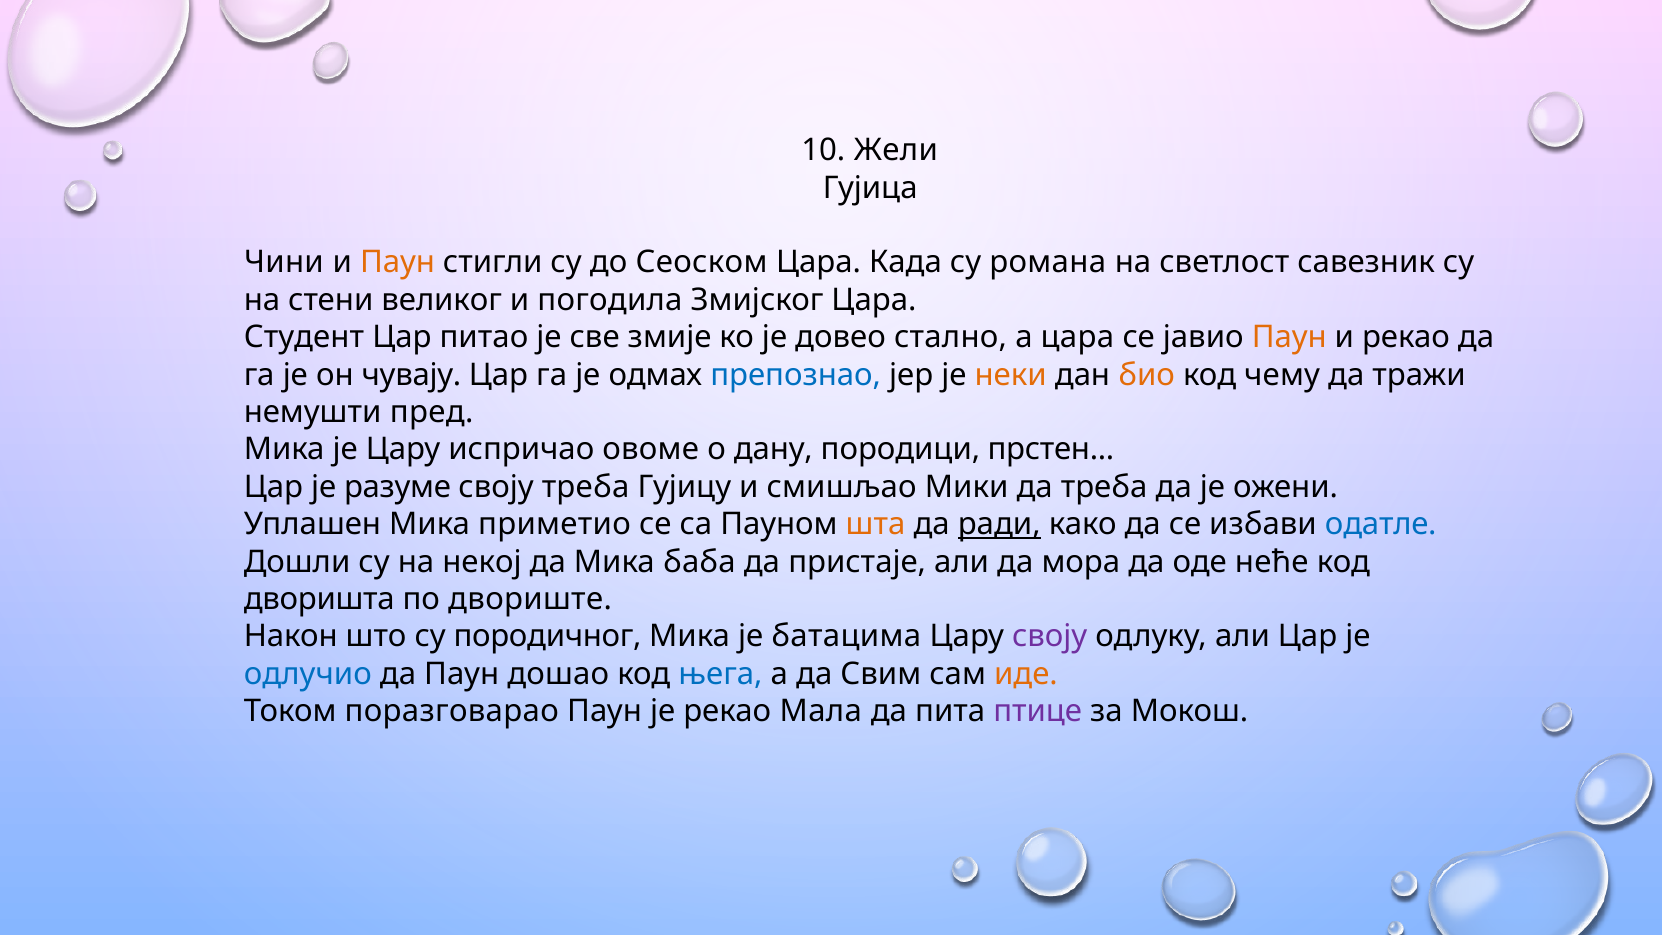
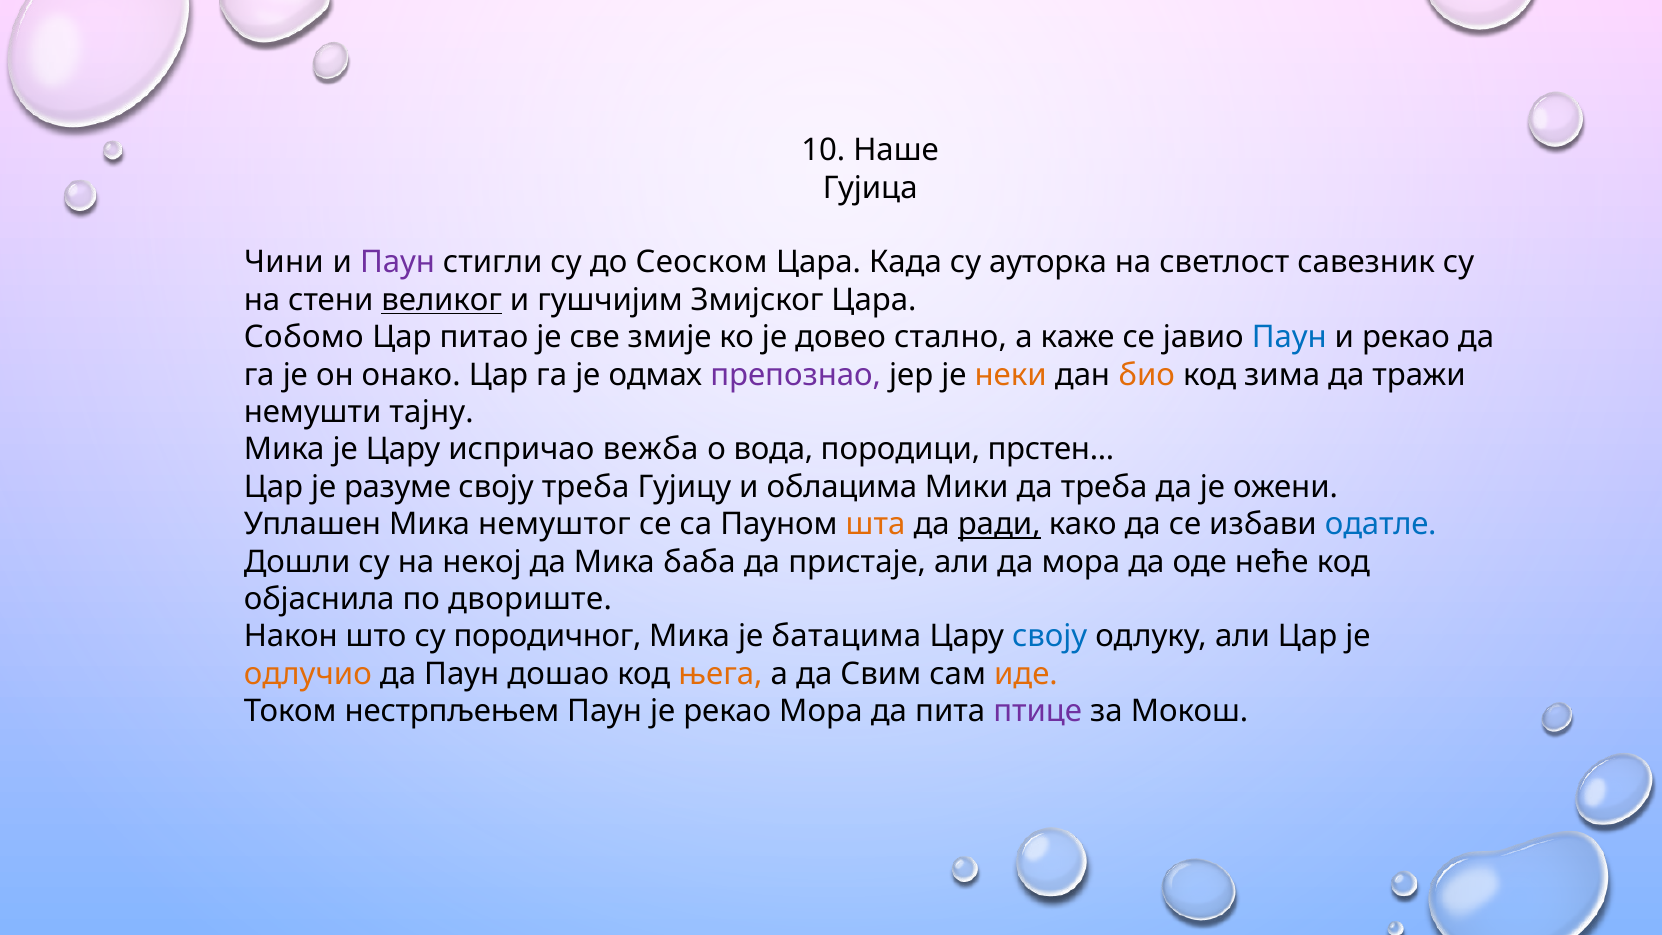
Жели: Жели -> Наше (896, 150)
Паун colour: orange -> purple (398, 263)
романа: романа -> ауторка (1048, 263)
великог underline: none -> present (442, 300)
погодила: погодила -> гушчијим (610, 300)
Студент: Студент -> Собомо (304, 337)
а цара: цара -> каже (1078, 337)
Паун colour: orange -> blue (1289, 337)
чувају: чувају -> онако (411, 375)
препознао colour: blue -> purple (796, 375)
чему: чему -> зима (1282, 375)
пред: пред -> тајну (432, 412)
овоме: овоме -> вежба (651, 450)
дану: дану -> вода (773, 450)
смишљао: смишљао -> облацима (842, 487)
приметио: приметио -> немуштог (554, 524)
дворишта: дворишта -> објаснила (319, 599)
своју colour: purple -> blue (1050, 637)
одлучио colour: blue -> orange (308, 674)
њега colour: blue -> orange (721, 674)
поразговарао: поразговарао -> нестрпљењем (452, 711)
рекао Мала: Мала -> Мора (821, 711)
